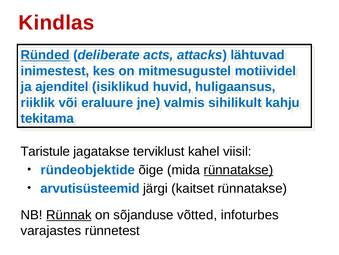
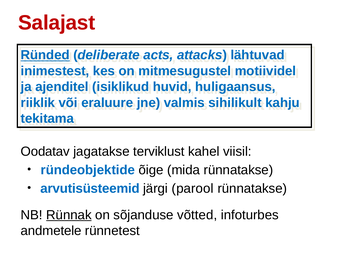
Kindlas: Kindlas -> Salajast (57, 23)
Taristule: Taristule -> Oodatav (45, 151)
rünnatakse underline: present -> none (238, 169)
kaitset: kaitset -> parool (193, 188)
varajastes: varajastes -> andmetele (51, 230)
